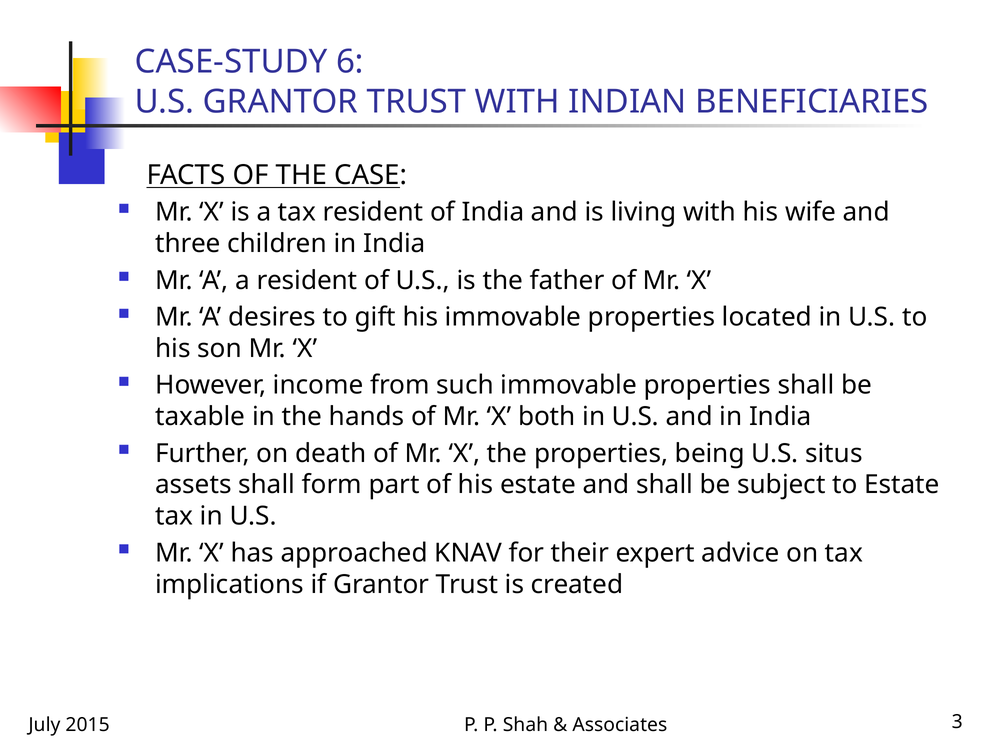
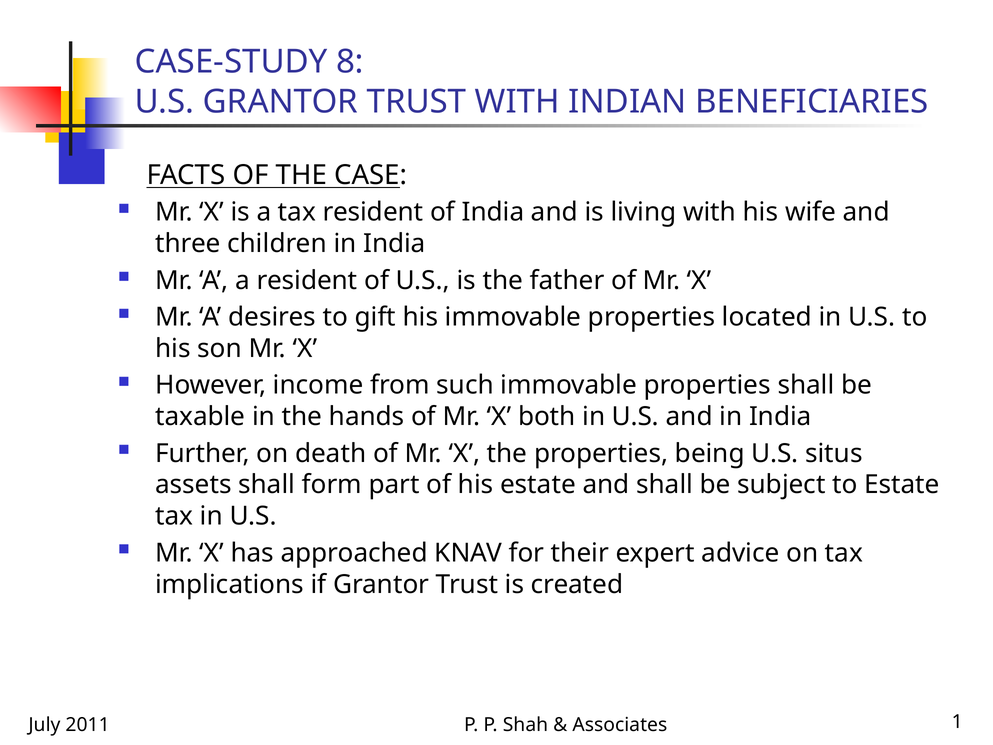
6: 6 -> 8 (350, 62)
2015: 2015 -> 2011 (88, 725)
3: 3 -> 1 (957, 722)
